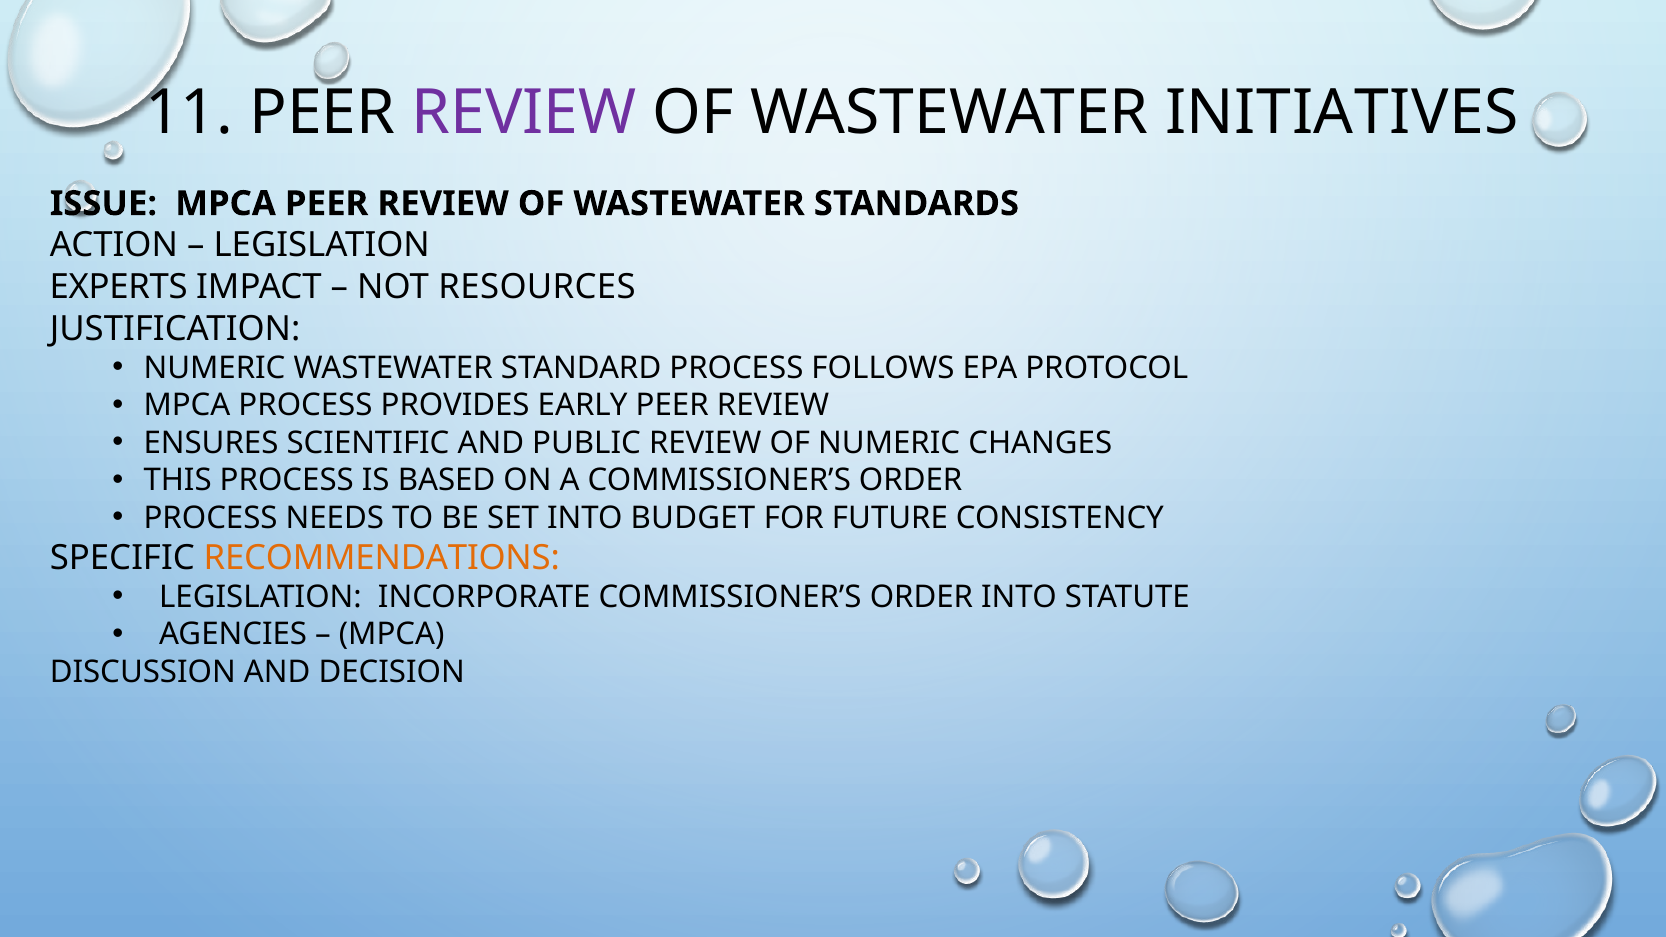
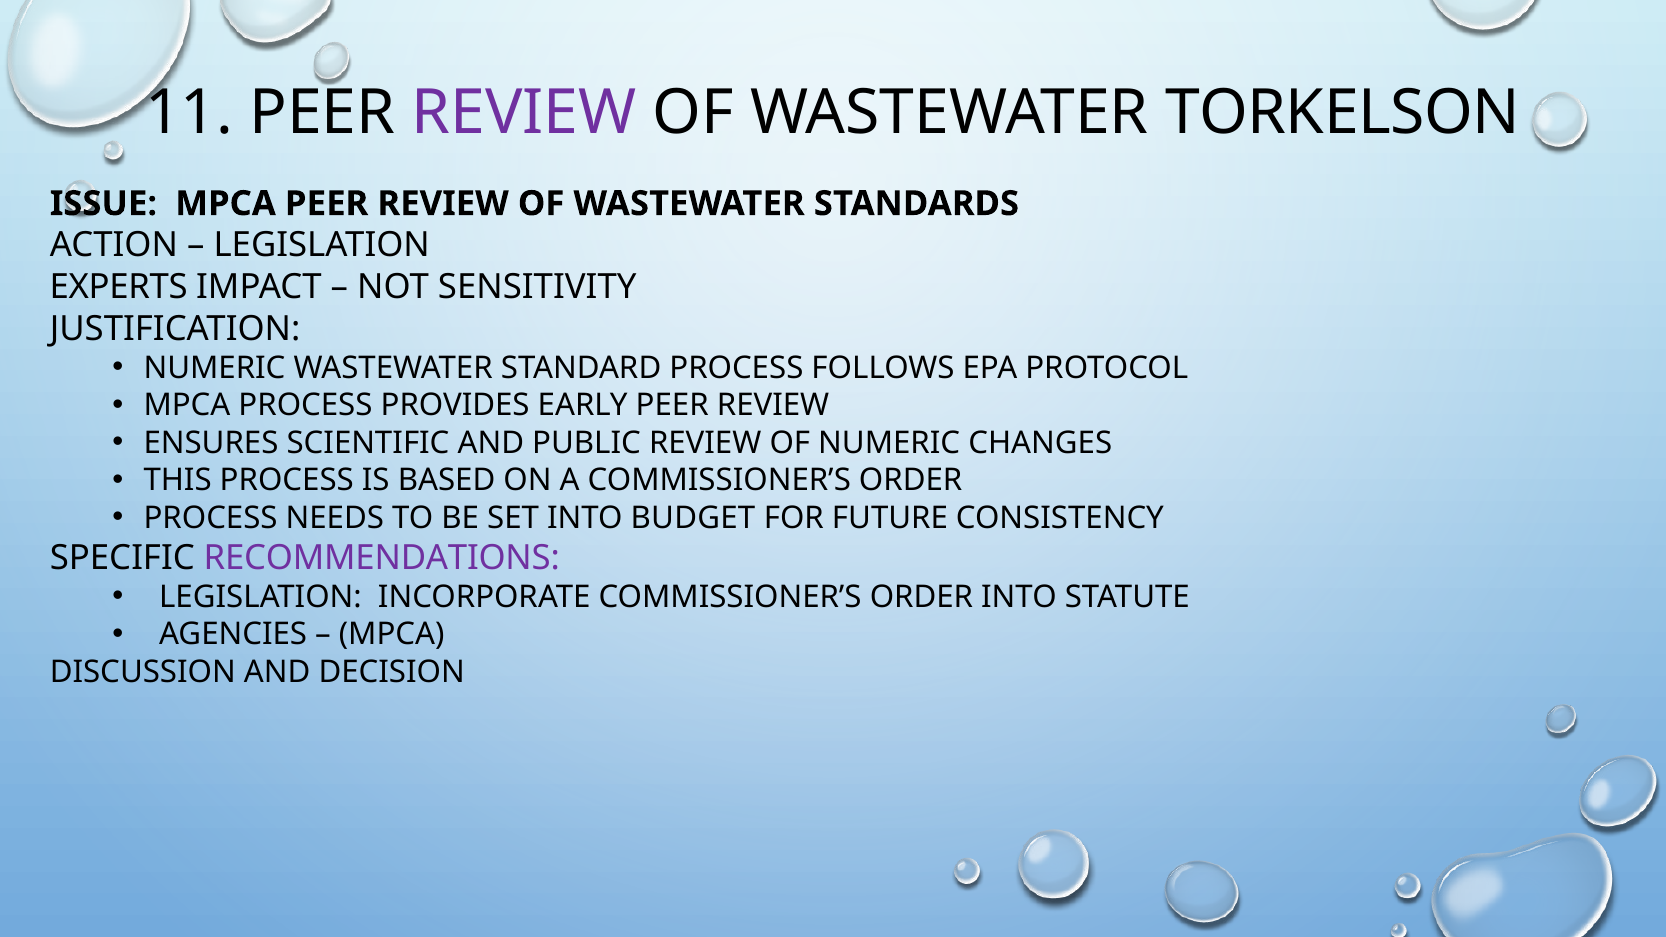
INITIATIVES: INITIATIVES -> TORKELSON (1343, 113)
RESOURCES: RESOURCES -> SENSITIVITY (537, 287)
RECOMMENDATIONS colour: orange -> purple (382, 558)
